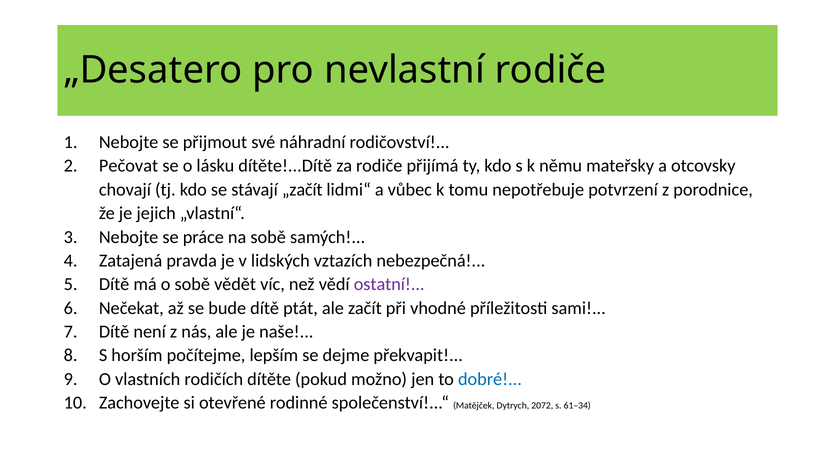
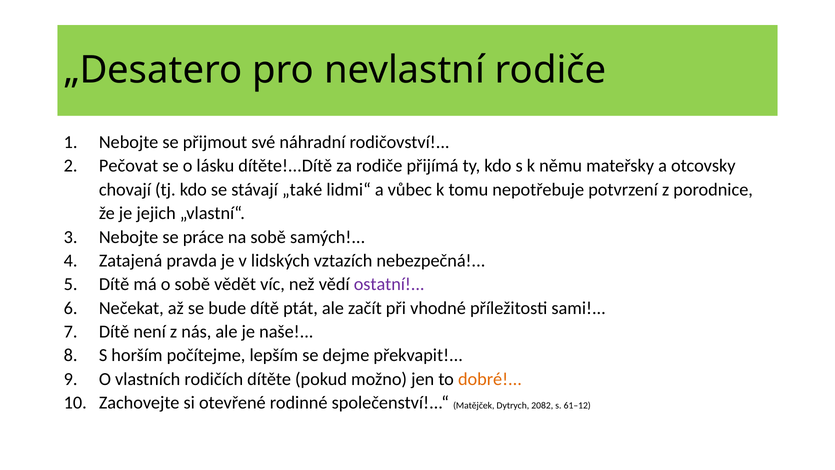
„začít: „začít -> „také (302, 189)
dobré colour: blue -> orange (490, 379)
2072: 2072 -> 2082 (542, 405)
61–34: 61–34 -> 61–12 (577, 405)
